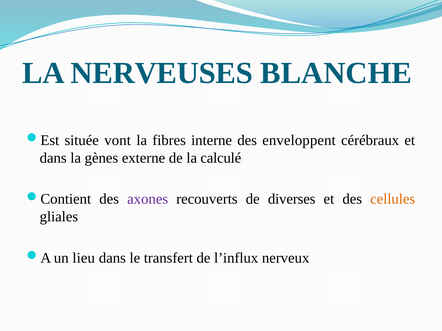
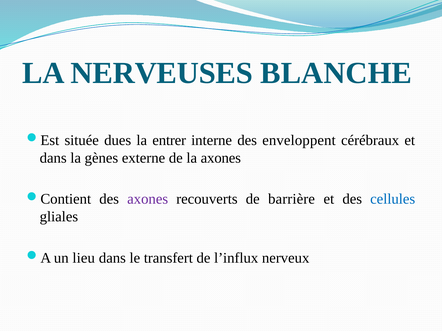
vont: vont -> dues (118, 140)
fibres: fibres -> entrer (169, 140)
la calculé: calculé -> axones (221, 158)
diverses: diverses -> barrière (292, 199)
cellules colour: orange -> blue (393, 199)
